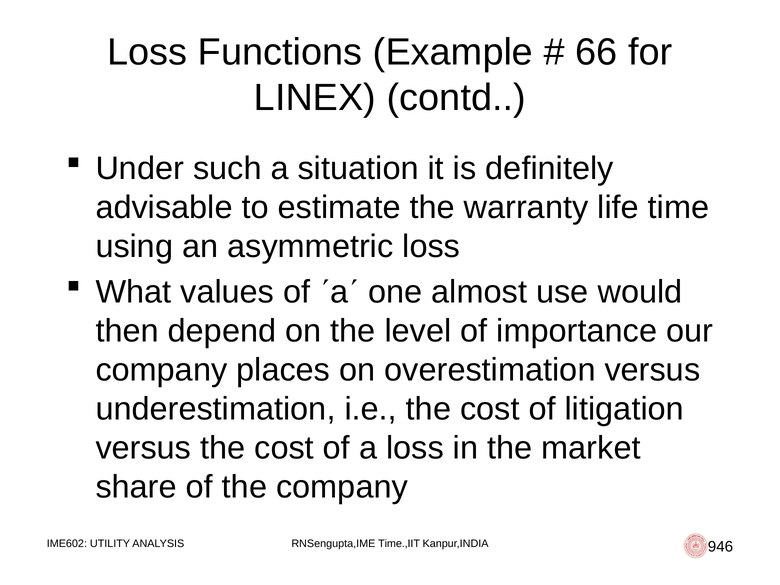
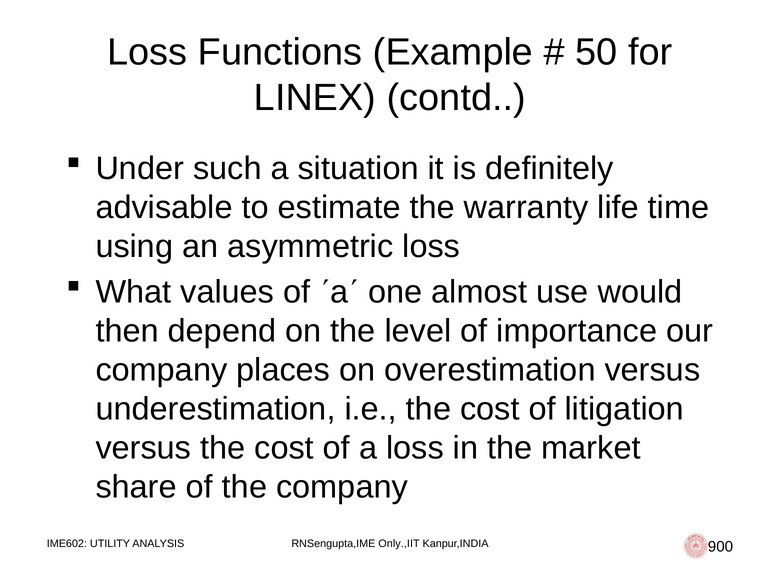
66: 66 -> 50 (596, 52)
Time.,IIT: Time.,IIT -> Only.,IIT (399, 544)
946: 946 -> 900 (720, 547)
